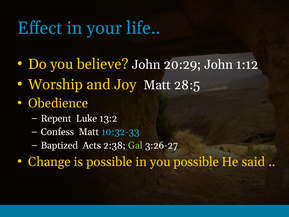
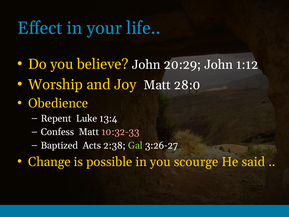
28:5: 28:5 -> 28:0 (187, 85)
13:2: 13:2 -> 13:4 (108, 118)
10:32-33 colour: light blue -> pink (120, 132)
you possible: possible -> scourge (196, 162)
